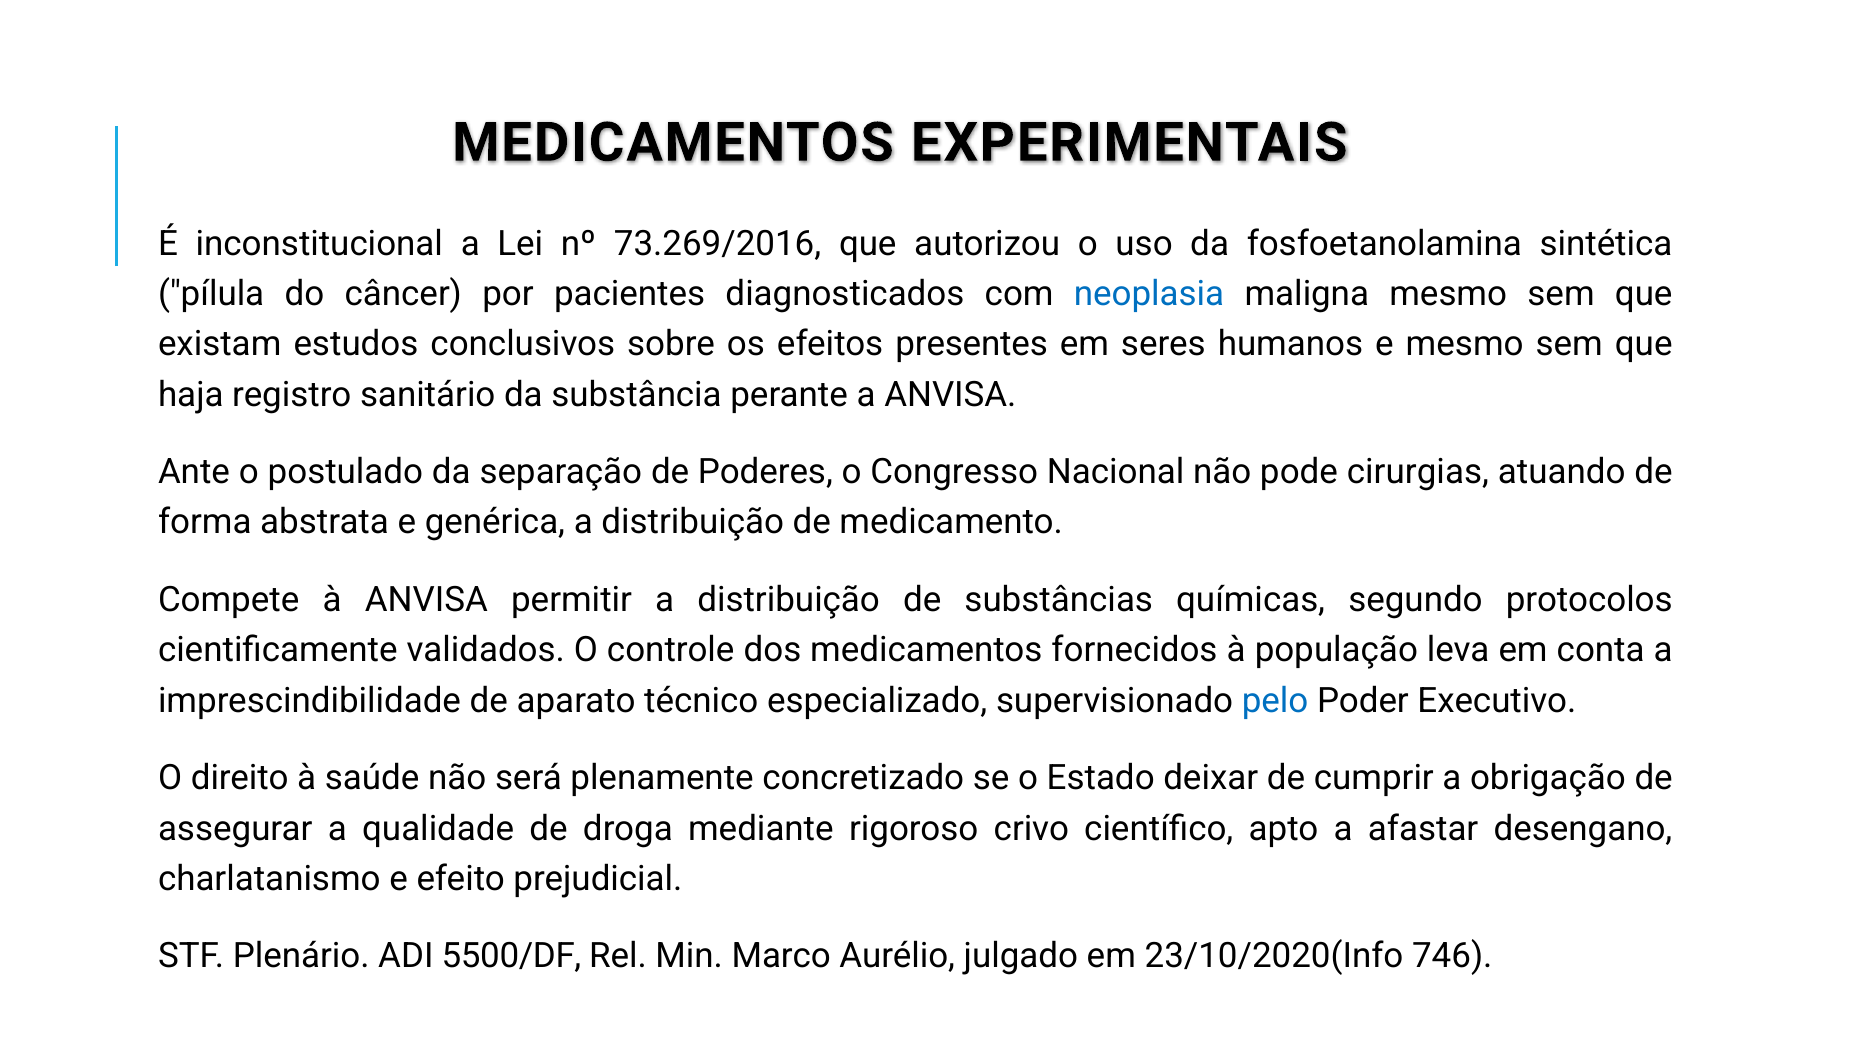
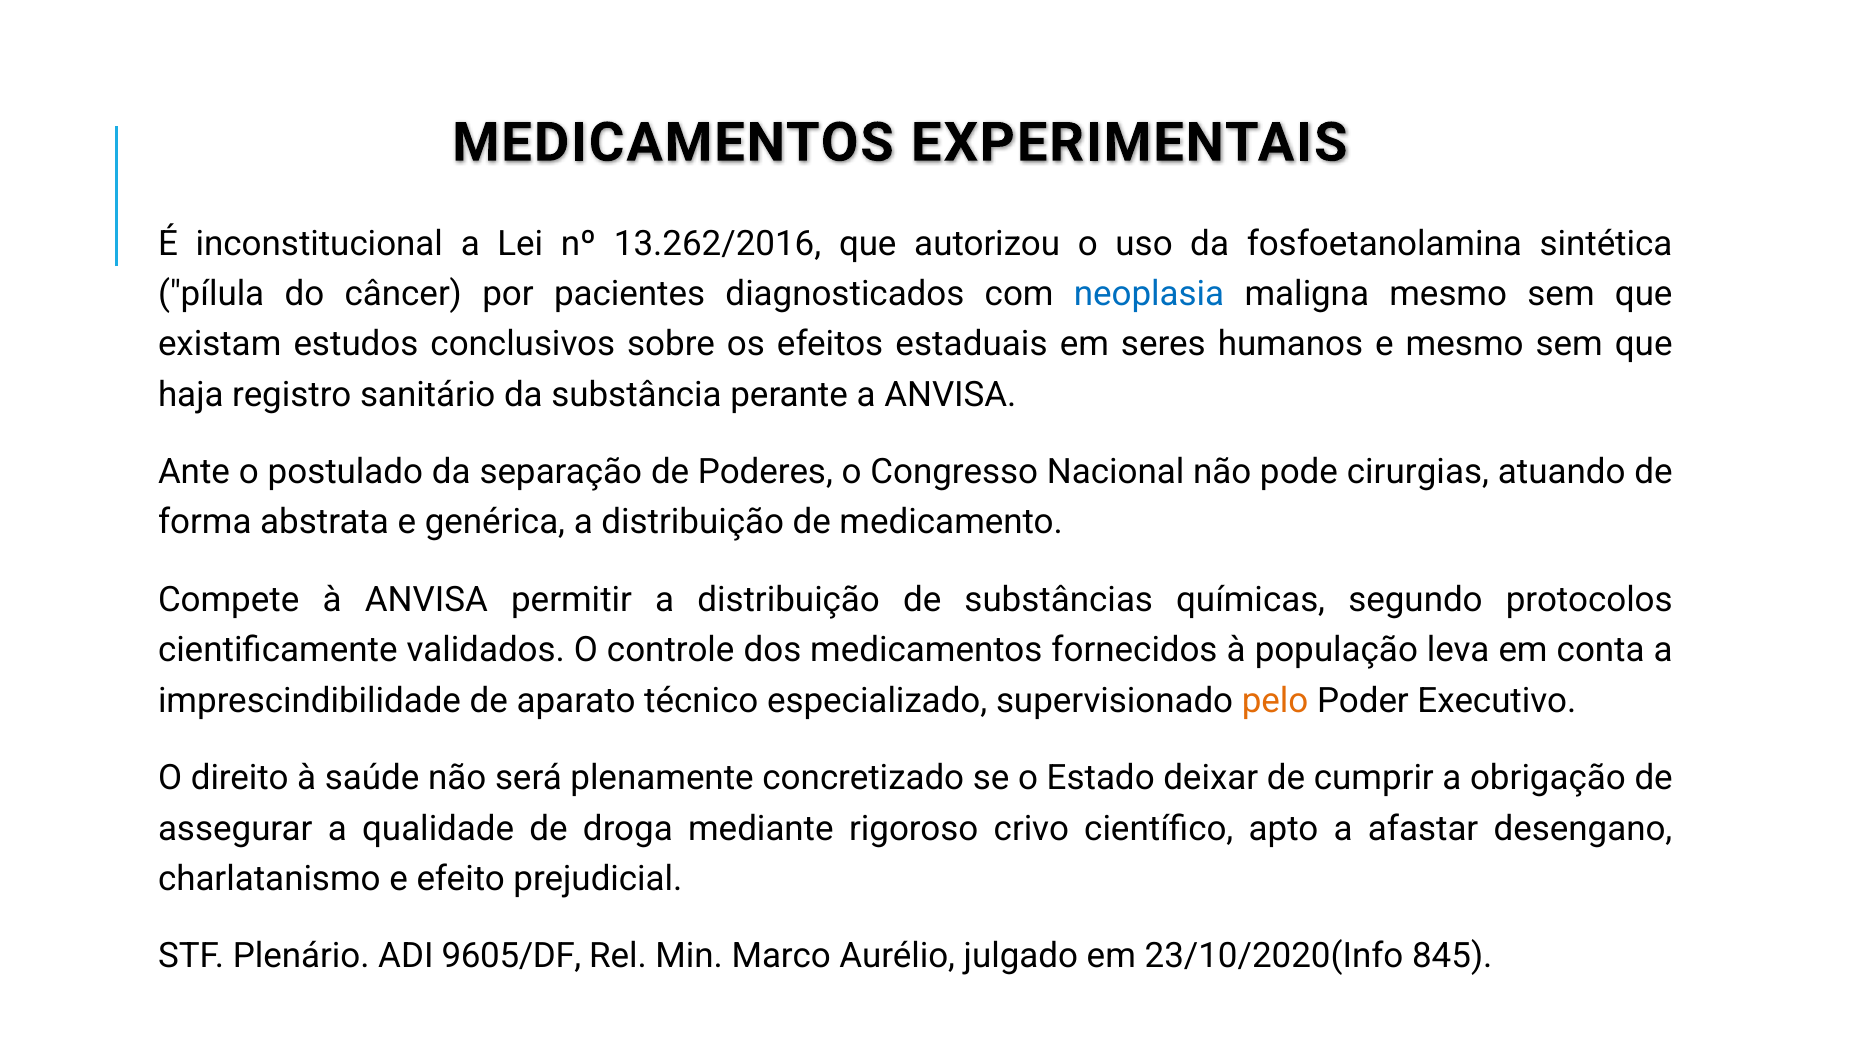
73.269/2016: 73.269/2016 -> 13.262/2016 (718, 244)
presentes: presentes -> estaduais (972, 344)
pelo colour: blue -> orange (1275, 701)
5500/DF: 5500/DF -> 9605/DF (511, 956)
746: 746 -> 845 (1452, 956)
